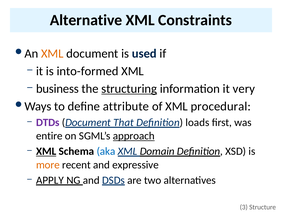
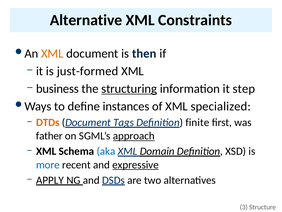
used: used -> then (144, 53)
into-formed: into-formed -> just-formed (88, 71)
very: very -> step (244, 88)
attribute: attribute -> instances (126, 106)
procedural: procedural -> specialized (221, 106)
DTDs colour: purple -> orange (48, 122)
That: That -> Tags (124, 122)
loads: loads -> finite (197, 122)
entire: entire -> father (49, 136)
XML underline: present -> none (46, 151)
more colour: orange -> blue (48, 164)
expressive underline: none -> present (136, 164)
